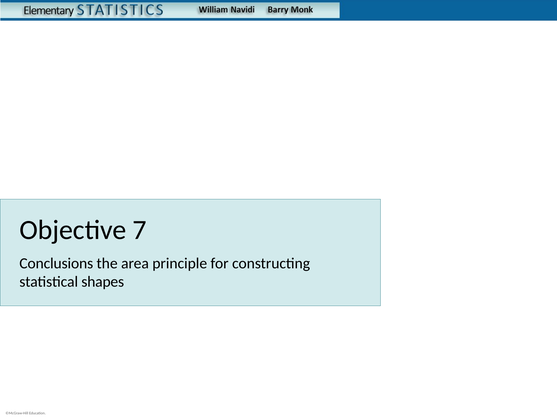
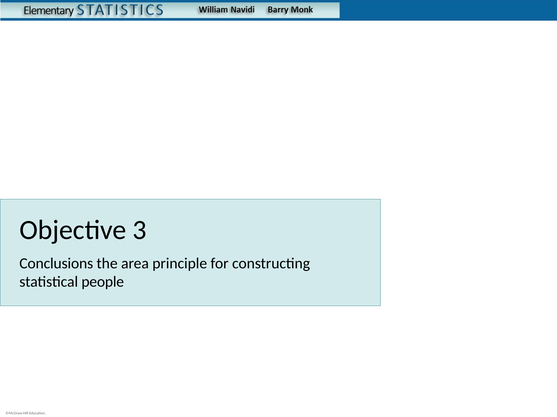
7: 7 -> 3 (140, 230)
shapes: shapes -> people (103, 282)
